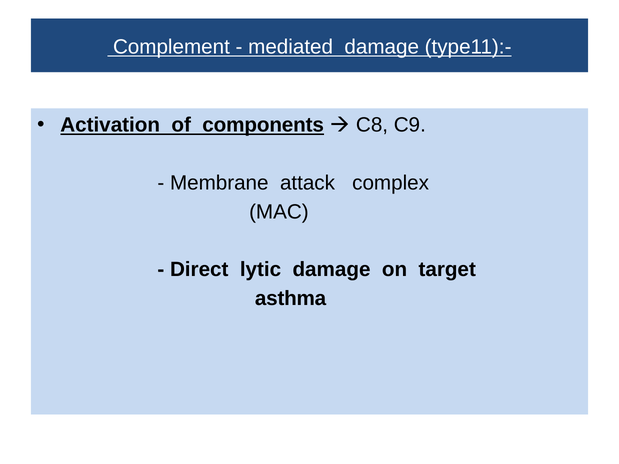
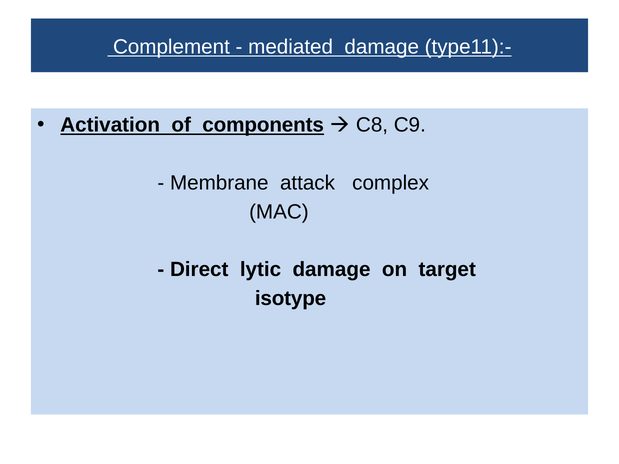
asthma: asthma -> isotype (291, 299)
